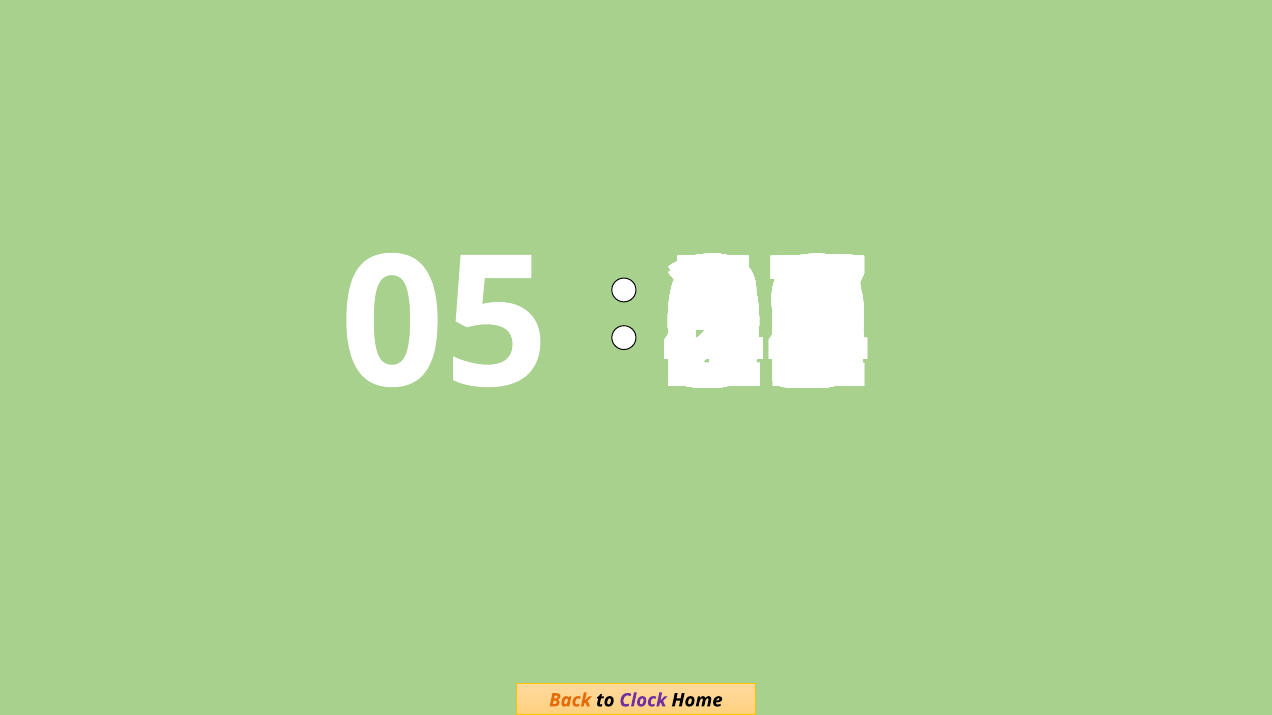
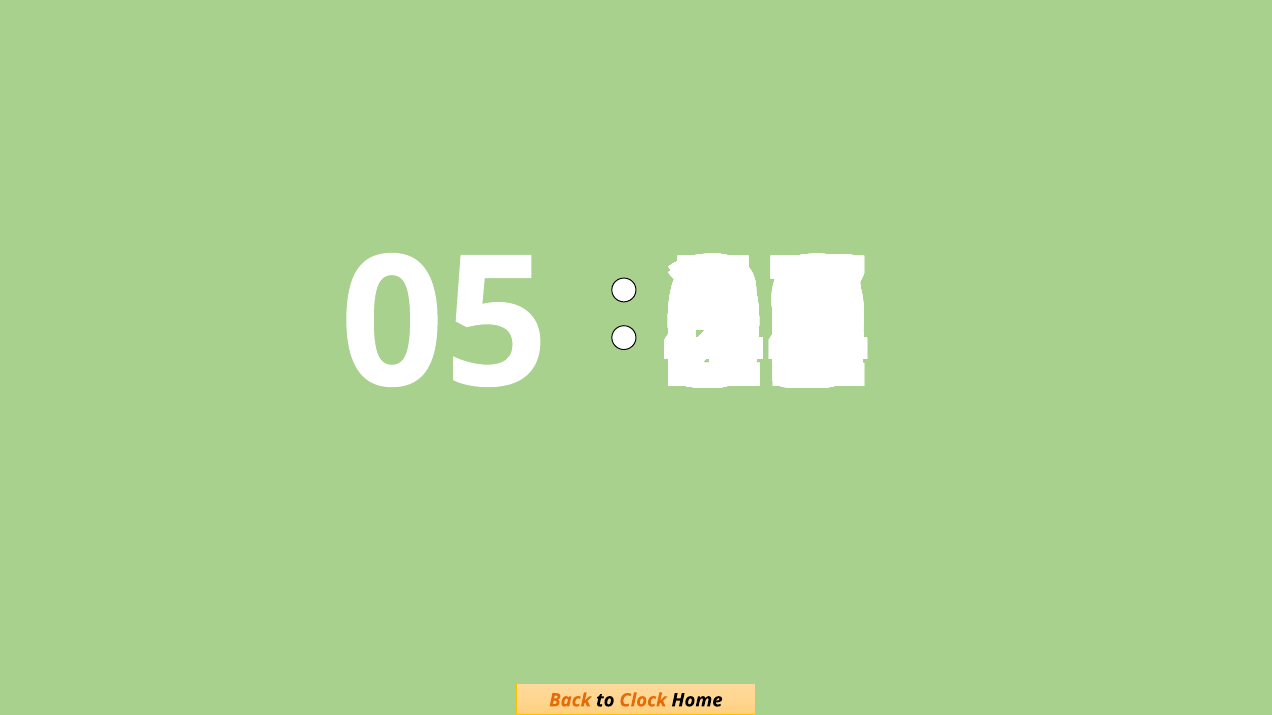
Clock colour: purple -> orange (643, 701)
